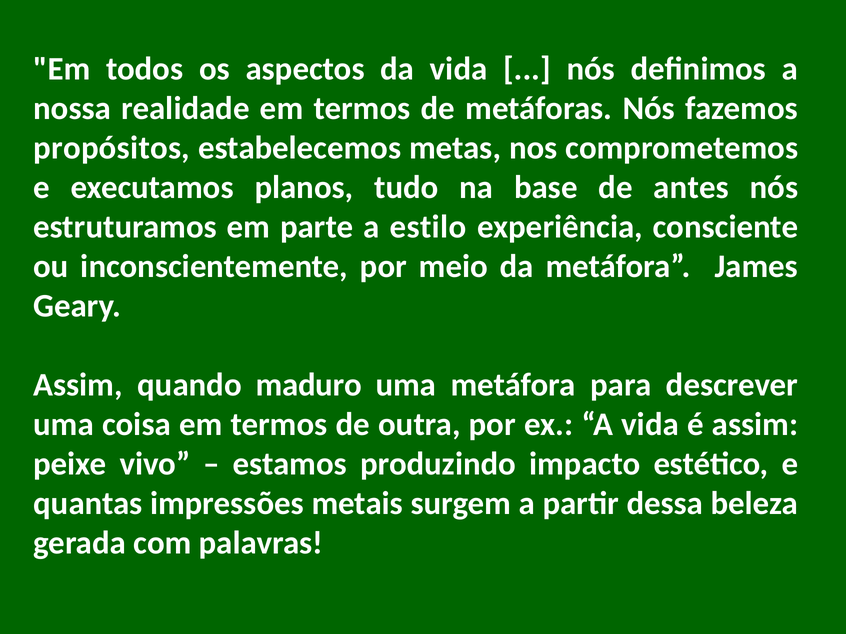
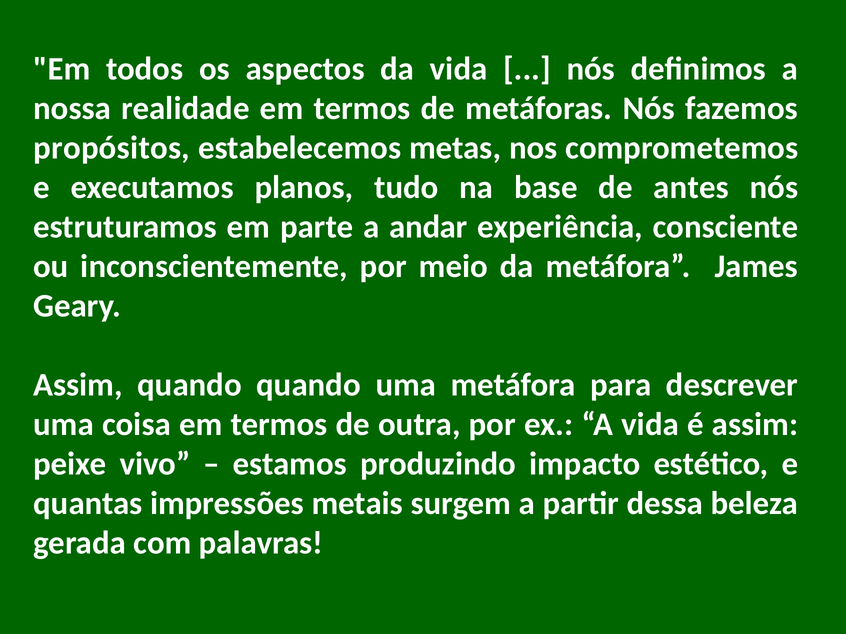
estilo: estilo -> andar (429, 227)
quando maduro: maduro -> quando (309, 385)
